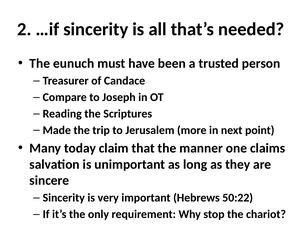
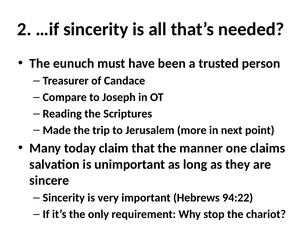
50:22: 50:22 -> 94:22 (238, 197)
